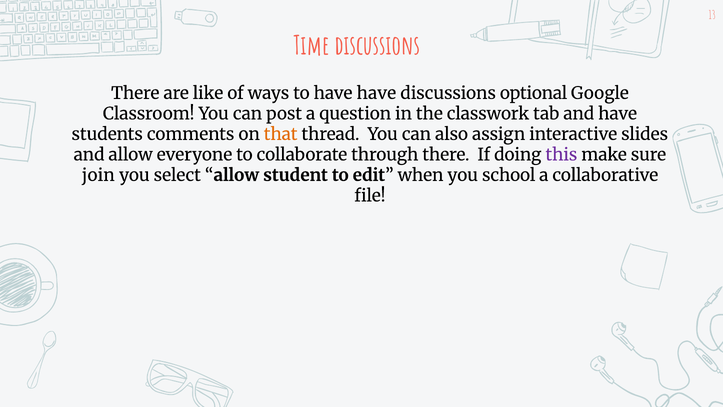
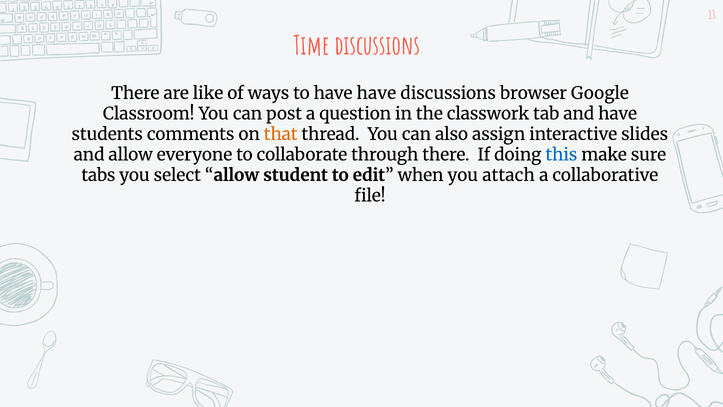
optional: optional -> browser (533, 93)
this colour: purple -> blue (561, 155)
join: join -> tabs (98, 175)
school: school -> attach (509, 175)
